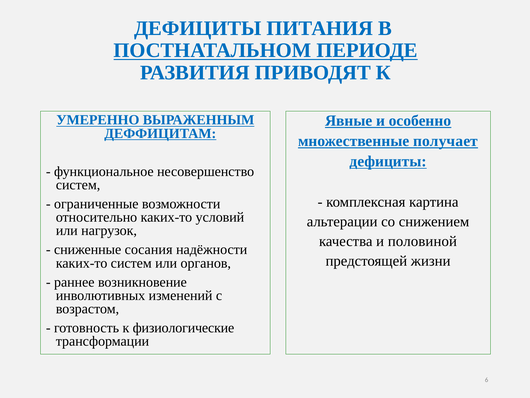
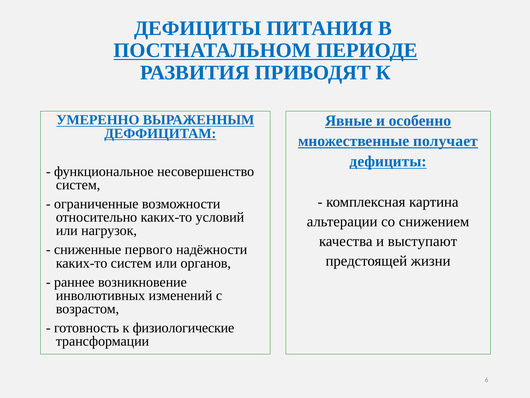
половиной: половиной -> выступают (422, 241)
сосания: сосания -> первого (149, 249)
